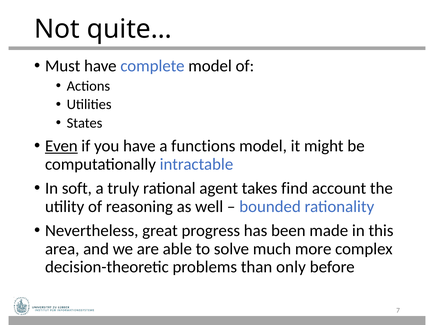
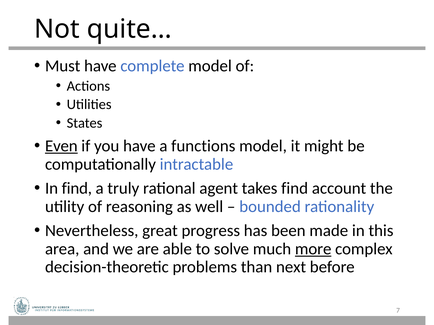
In soft: soft -> find (77, 189)
more underline: none -> present (313, 249)
only: only -> next (291, 267)
